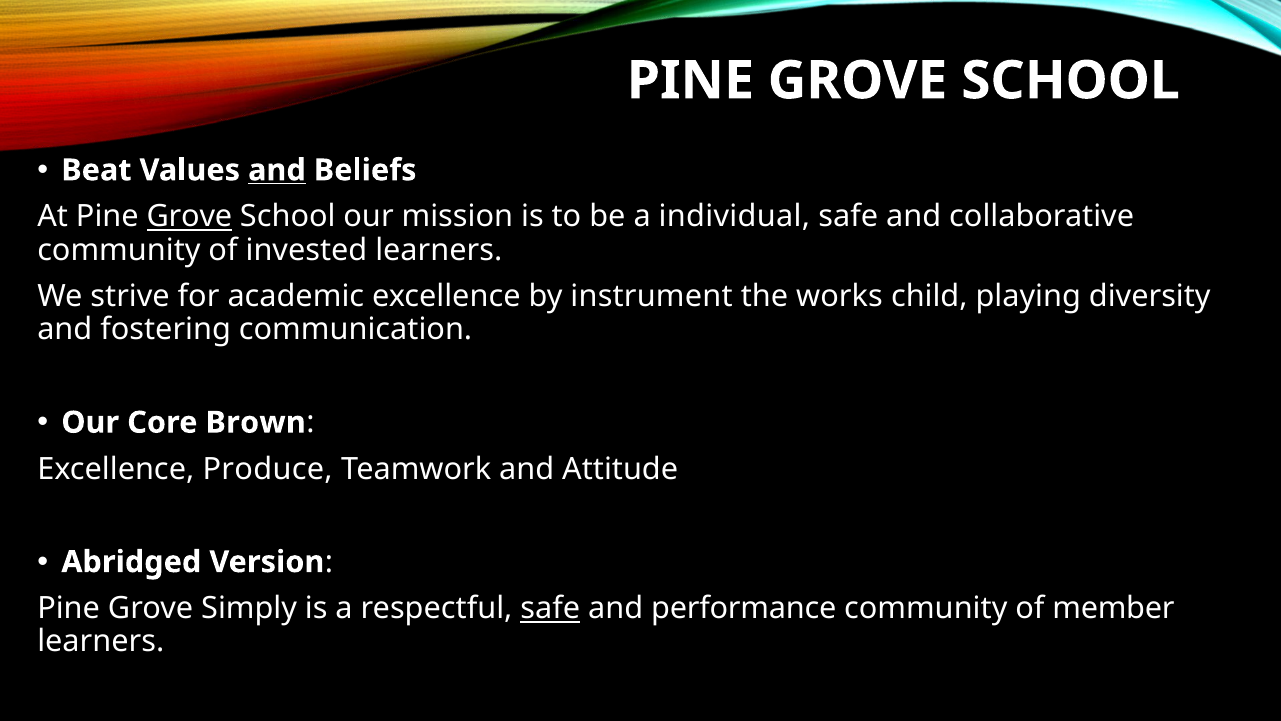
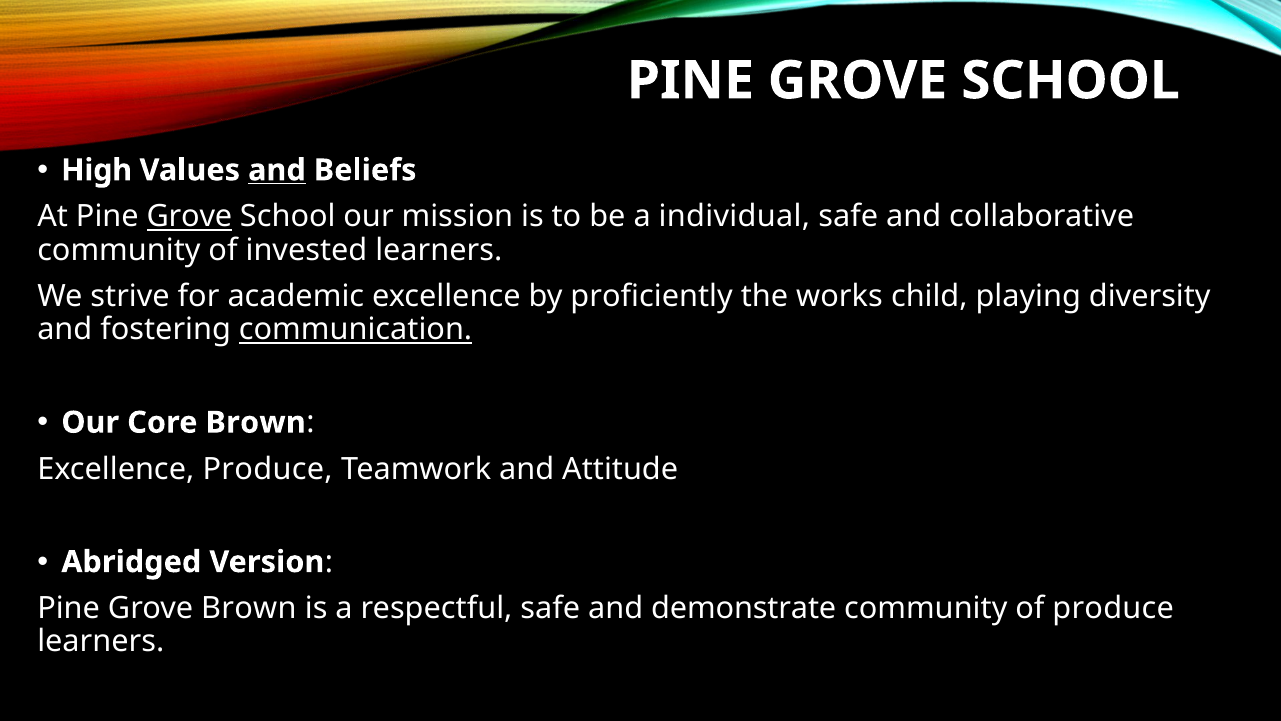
Beat: Beat -> High (97, 170)
instrument: instrument -> proficiently (652, 296)
communication underline: none -> present (356, 329)
Grove Simply: Simply -> Brown (249, 608)
safe underline: present -> none (550, 608)
performance: performance -> demonstrate (744, 608)
of member: member -> produce (1113, 608)
